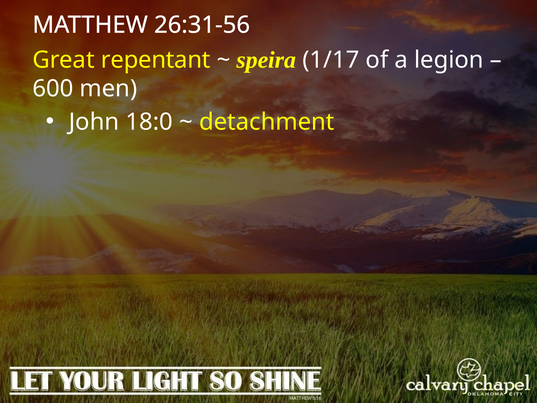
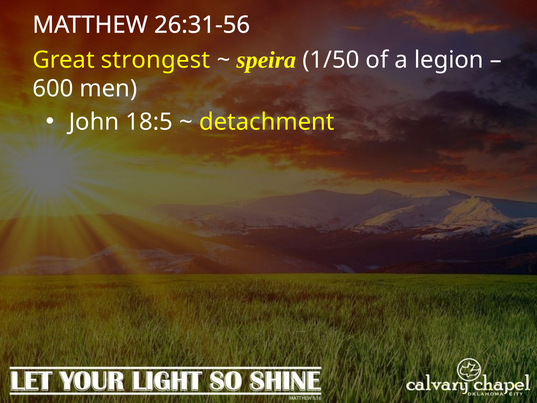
repentant: repentant -> strongest (156, 60)
1/17: 1/17 -> 1/50 (331, 60)
18:0: 18:0 -> 18:5 (149, 122)
